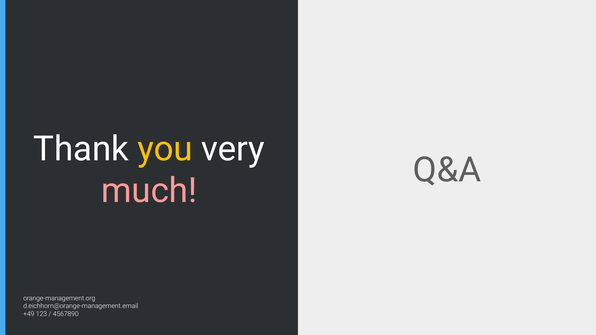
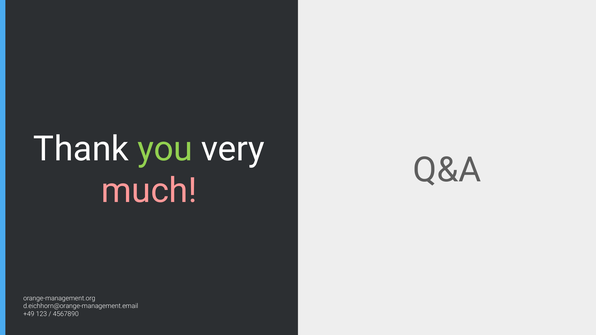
you colour: yellow -> light green (165, 149)
